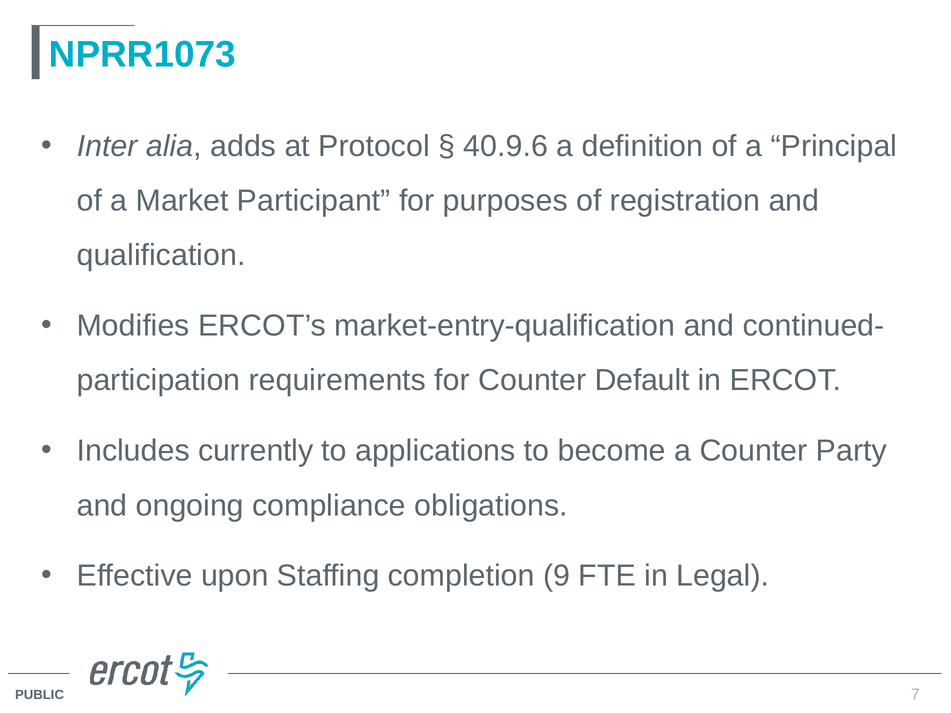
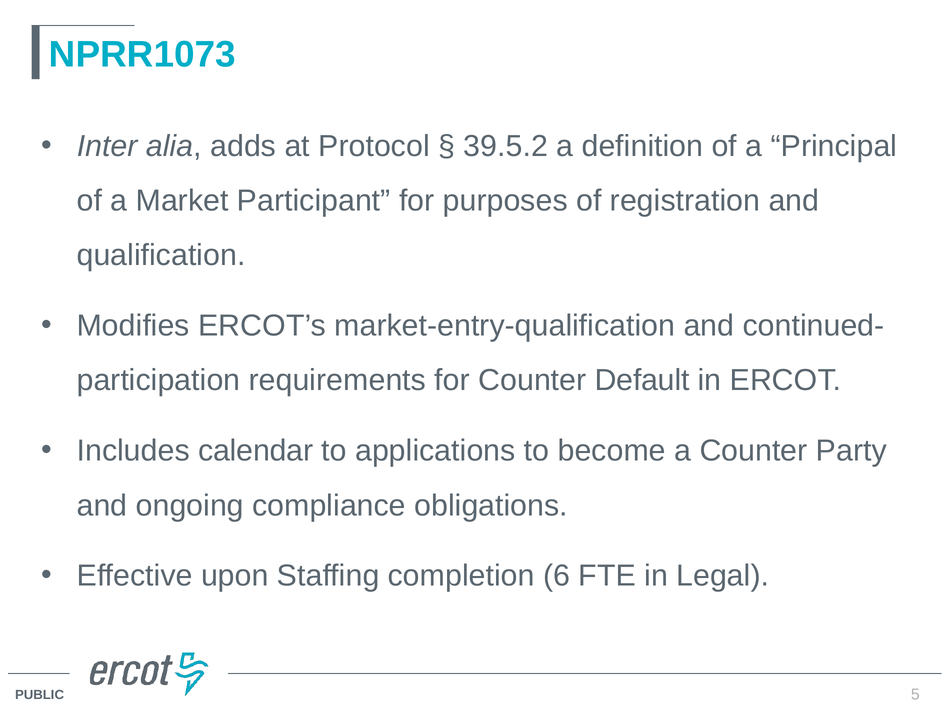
40.9.6: 40.9.6 -> 39.5.2 (506, 146)
currently: currently -> calendar (256, 451)
9: 9 -> 6 (557, 576)
7: 7 -> 5 (915, 695)
